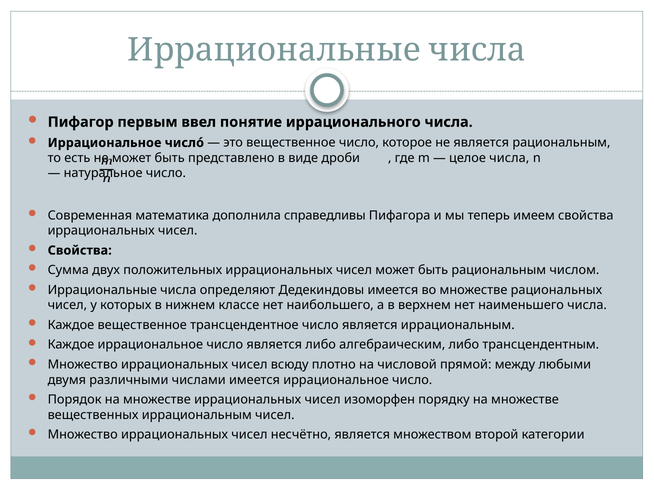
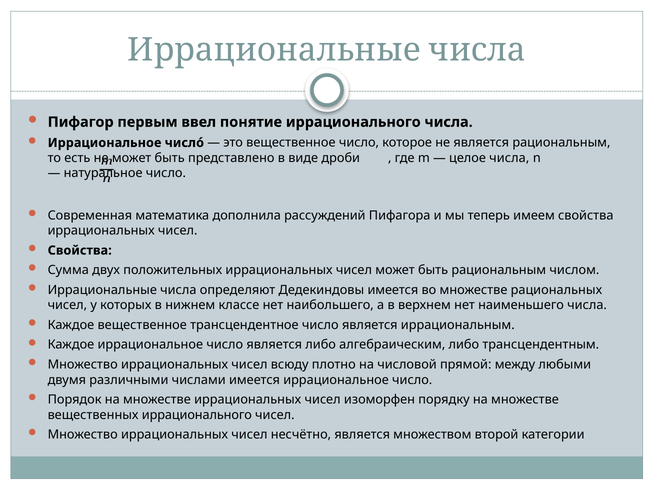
справедливы: справедливы -> рассуждений (325, 216)
вещественных иррациональным: иррациональным -> иррационального (197, 415)
